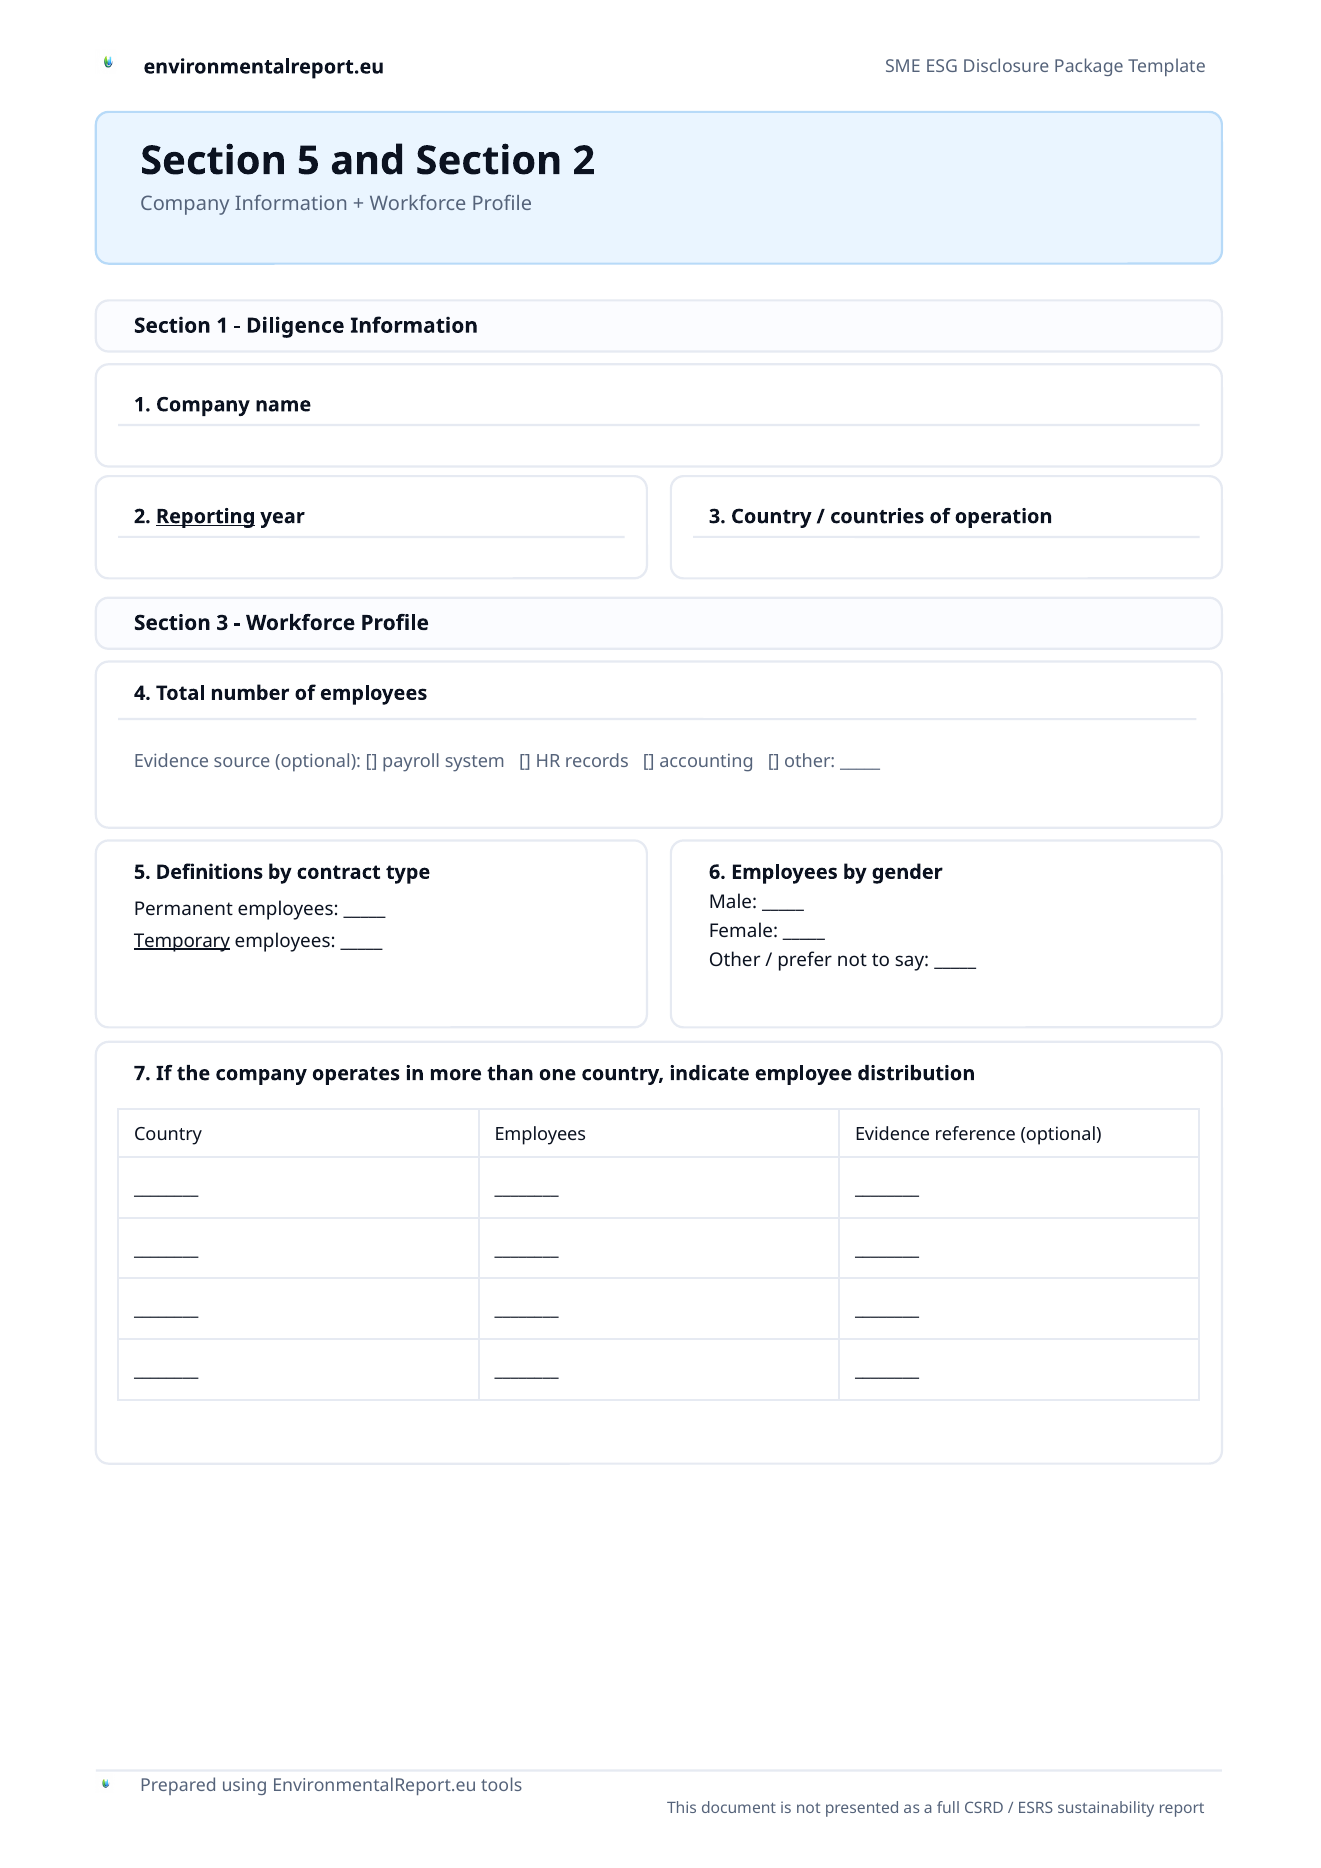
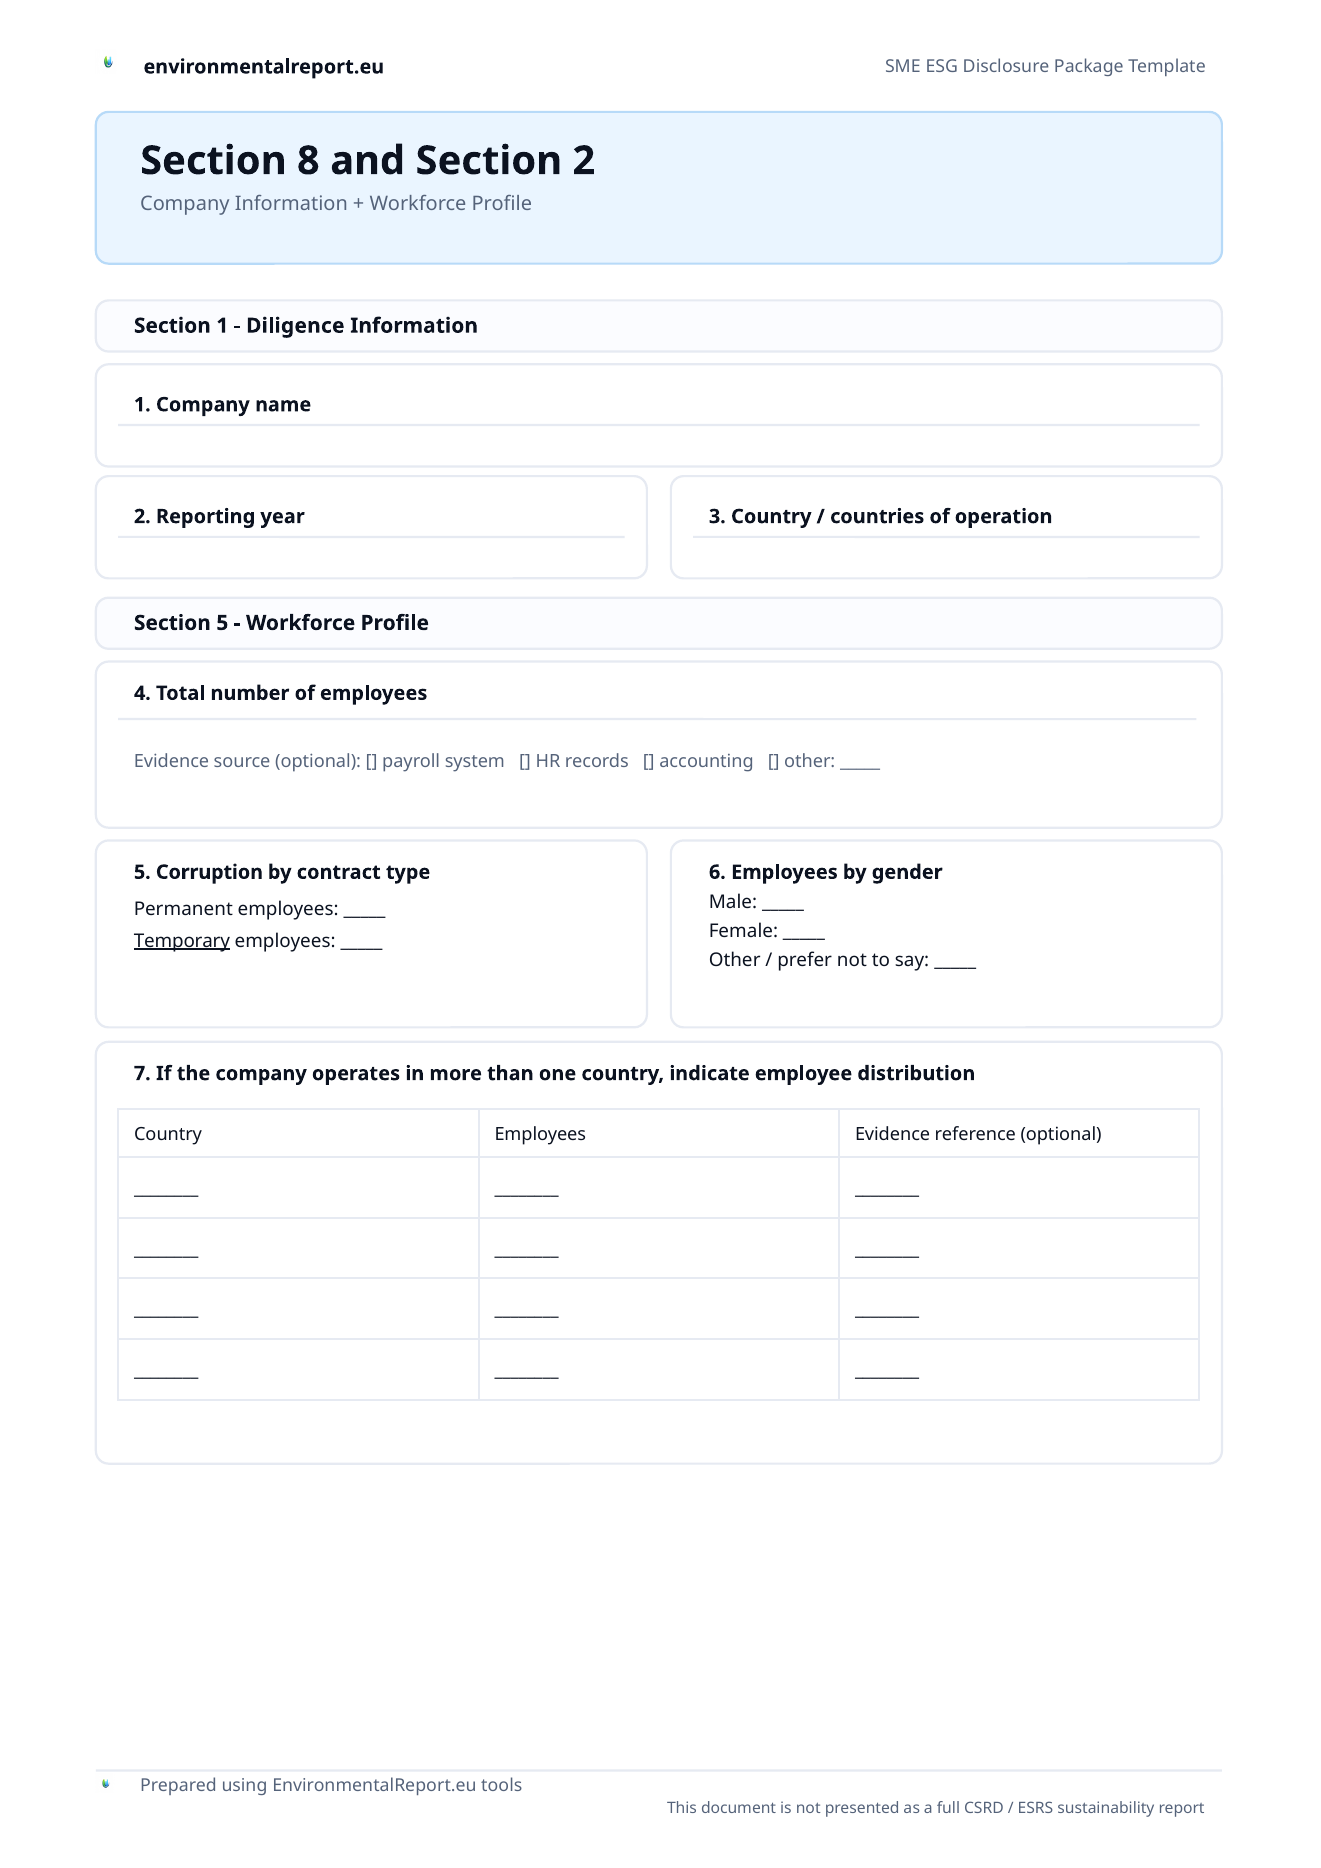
Section 5: 5 -> 8 (308, 161)
Reporting underline: present -> none (206, 516)
Section 3: 3 -> 5 (222, 623)
Definitions: Definitions -> Corruption (209, 872)
